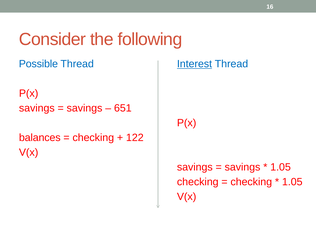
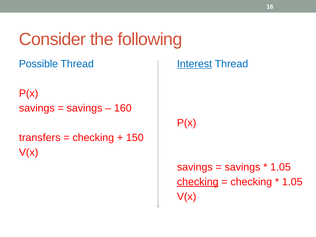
651: 651 -> 160 (123, 108)
balances: balances -> transfers (40, 138)
122: 122 -> 150 (135, 138)
checking underline: none -> present (198, 182)
